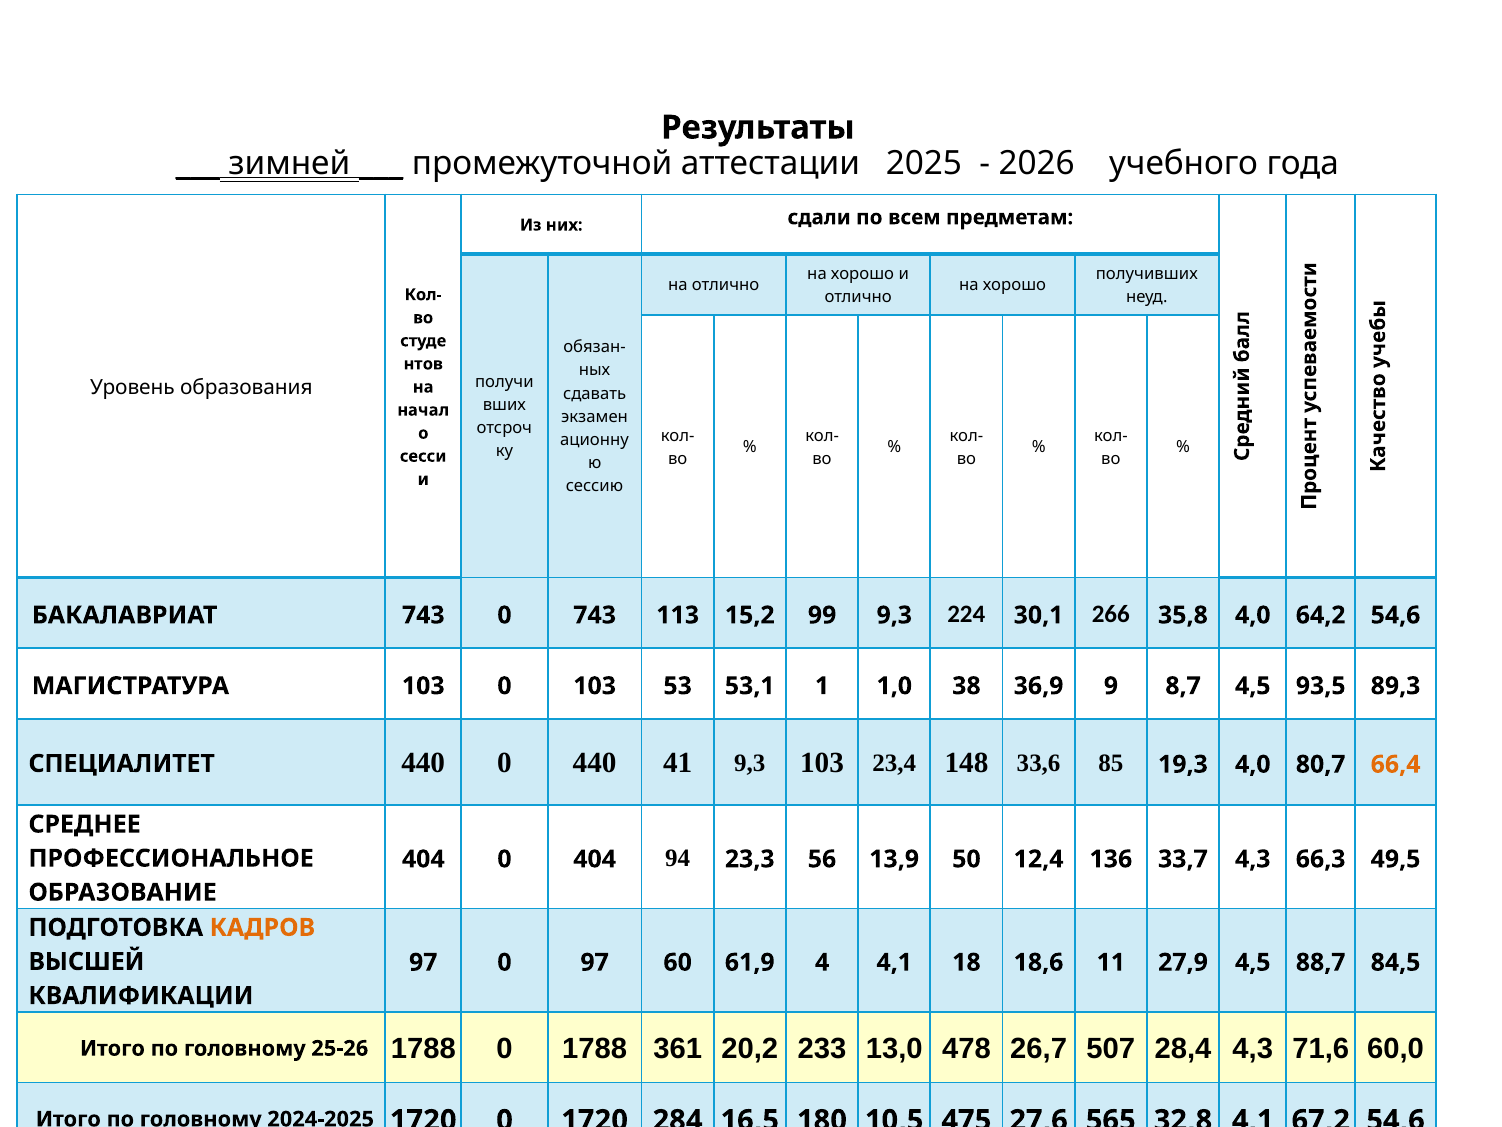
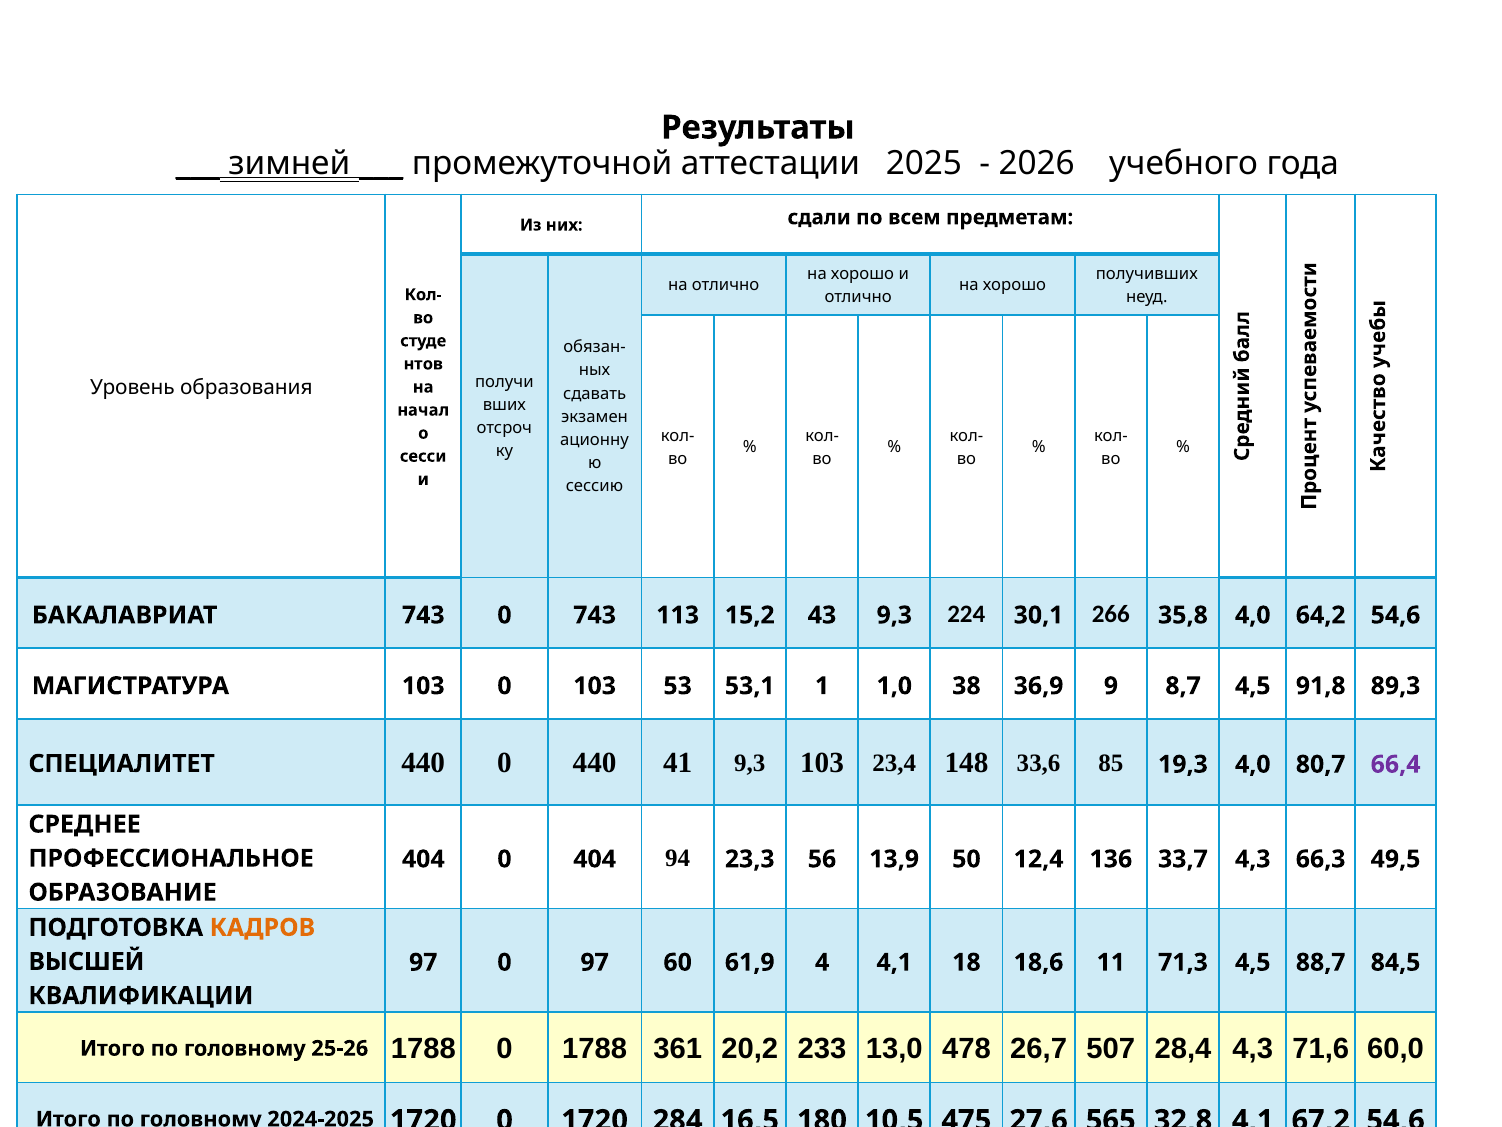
99: 99 -> 43 (822, 615)
93,5: 93,5 -> 91,8 (1321, 686)
66,4 colour: orange -> purple (1396, 764)
27,9: 27,9 -> 71,3 (1183, 962)
